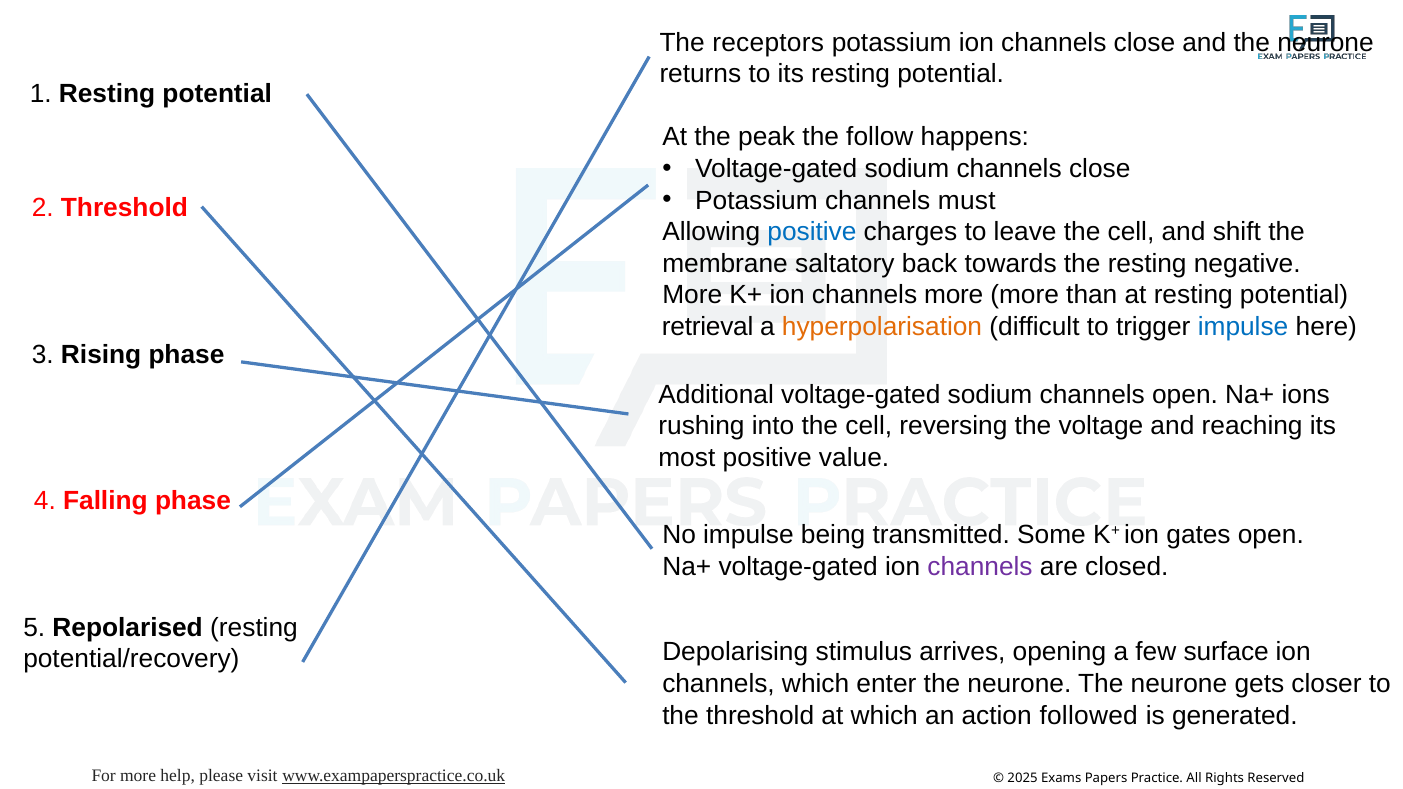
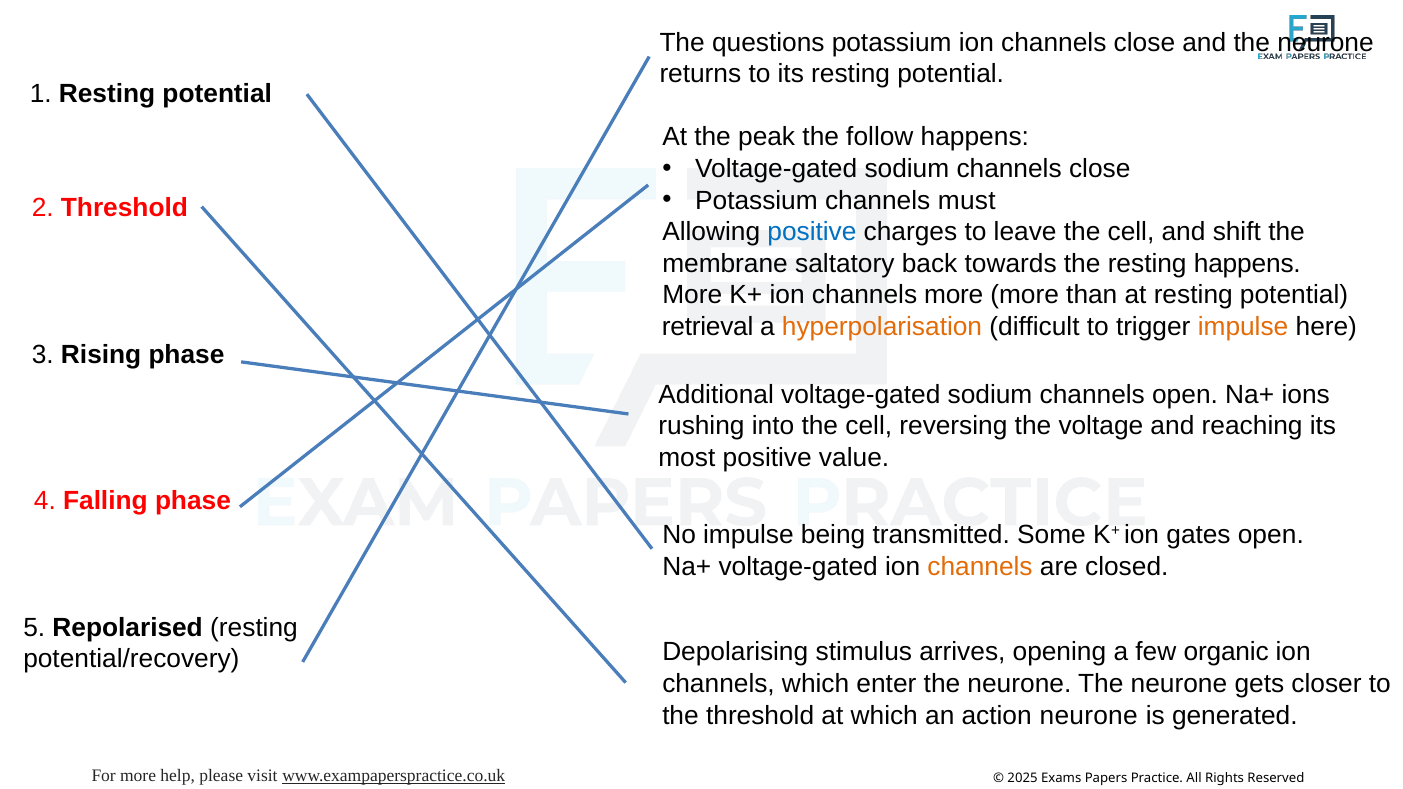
receptors: receptors -> questions (768, 43)
resting negative: negative -> happens (1247, 264)
impulse colour: blue -> orange (1243, 327)
channels colour: purple -> orange (980, 566)
surface: surface -> organic (1226, 652)
action followed: followed -> neurone (1089, 716)
